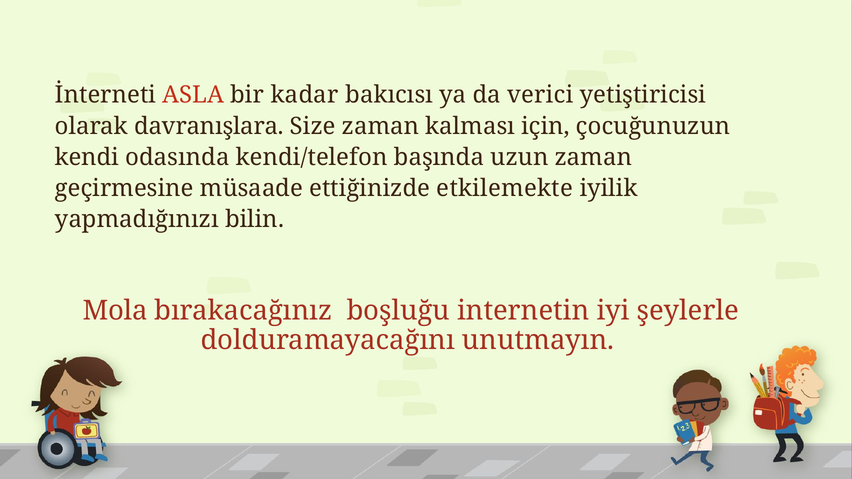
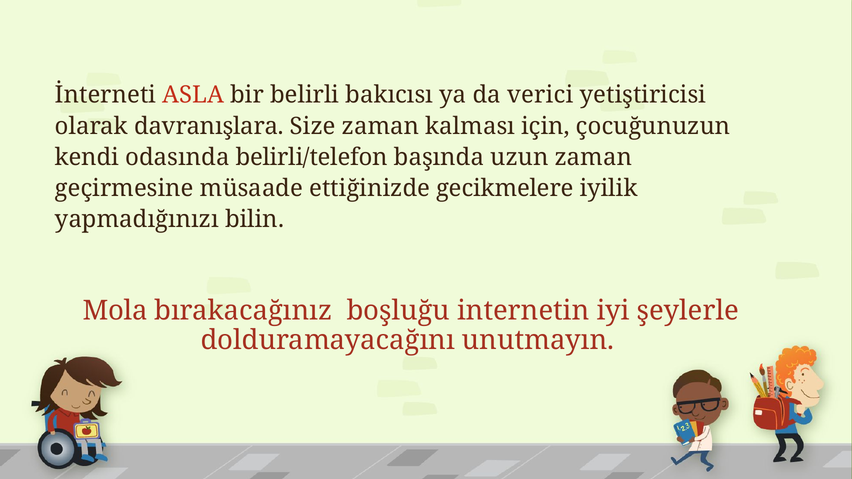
kadar: kadar -> belirli (305, 95)
kendi/telefon: kendi/telefon -> belirli/telefon (312, 157)
etkilemekte: etkilemekte -> gecikmelere (505, 188)
